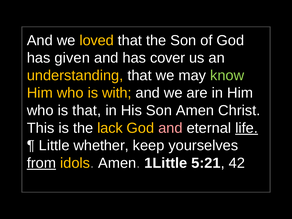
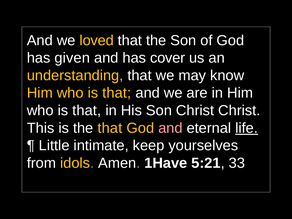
know colour: light green -> white (227, 75)
with: with -> that (117, 93)
Son Amen: Amen -> Christ (195, 110)
the lack: lack -> that (110, 128)
whether: whether -> intimate (101, 146)
from underline: present -> none (41, 163)
1Little: 1Little -> 1Have (166, 163)
42: 42 -> 33 (237, 163)
